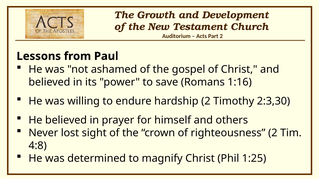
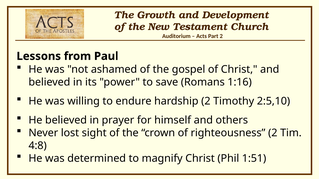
2:3,30: 2:3,30 -> 2:5,10 (274, 101)
1:25: 1:25 -> 1:51 (254, 159)
